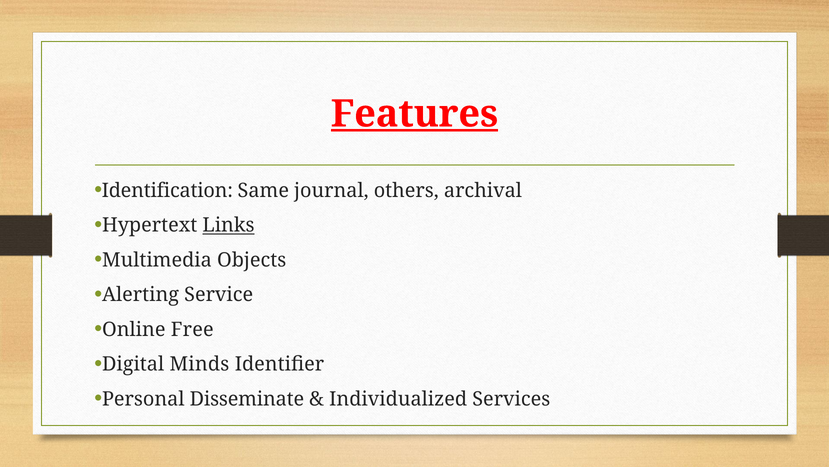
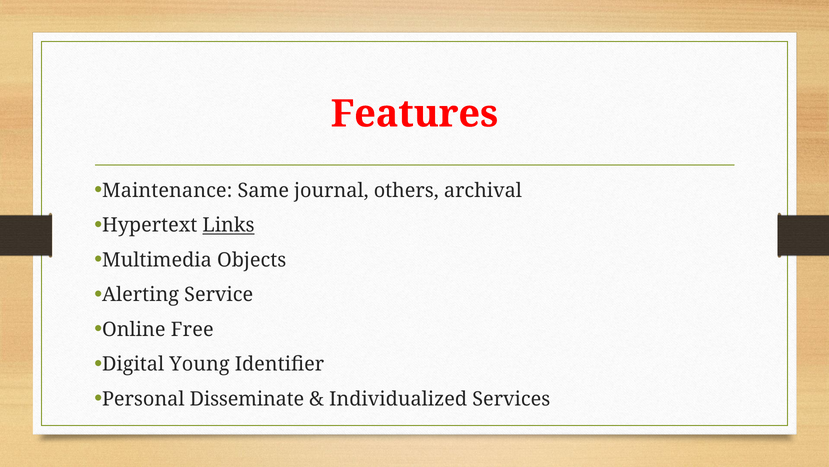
Features underline: present -> none (414, 114)
Identification: Identification -> Maintenance (167, 190)
Minds: Minds -> Young (199, 364)
